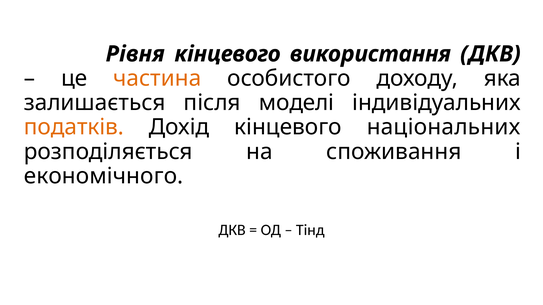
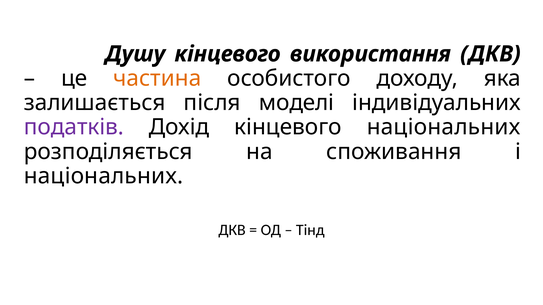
Рівня: Рівня -> Душу (135, 54)
податків colour: orange -> purple (74, 127)
економічного: економічного -> національних (104, 176)
